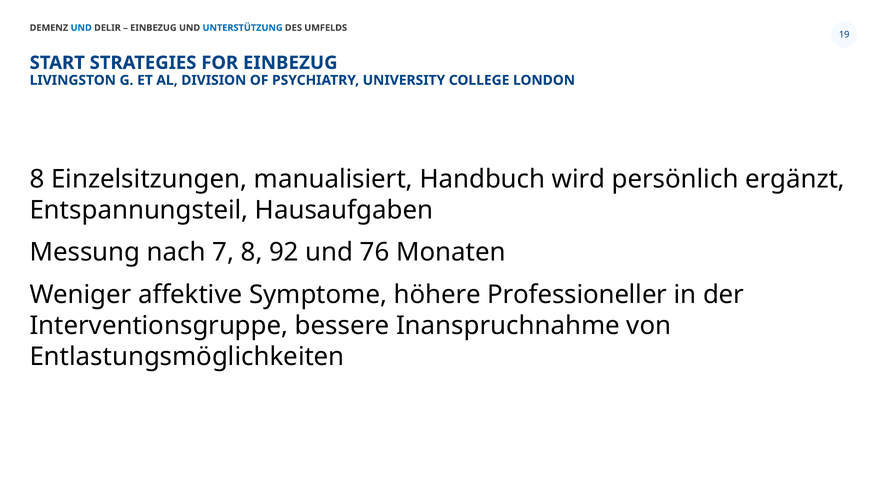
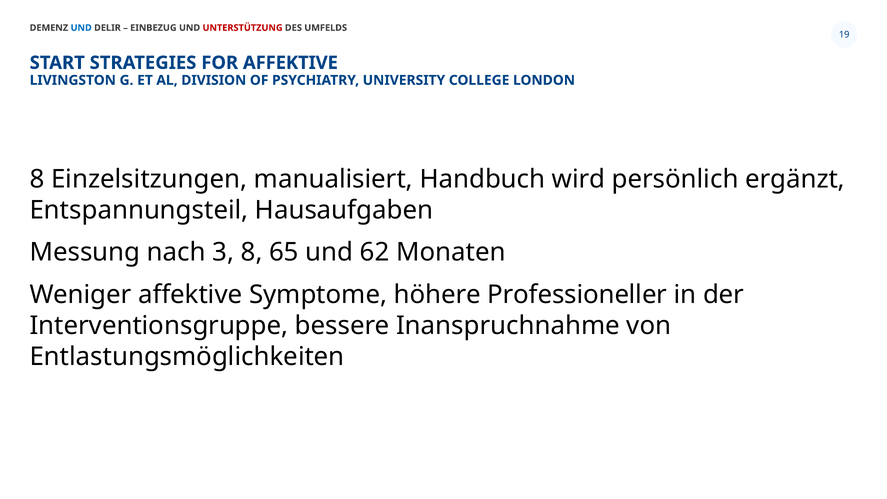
UNTERSTÜTZUNG colour: blue -> red (243, 28)
FOR EINBEZUG: EINBEZUG -> AFFEKTIVE (290, 63)
7: 7 -> 3 (223, 252)
92: 92 -> 65 (284, 252)
76: 76 -> 62 (375, 252)
